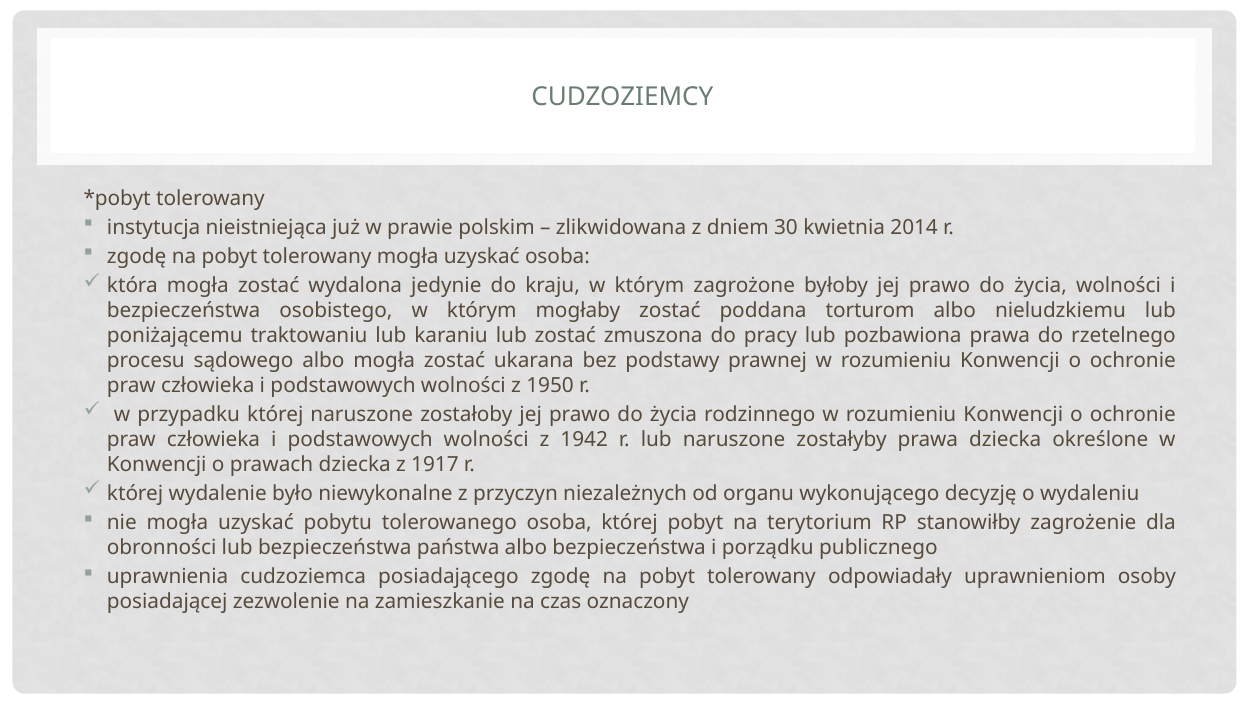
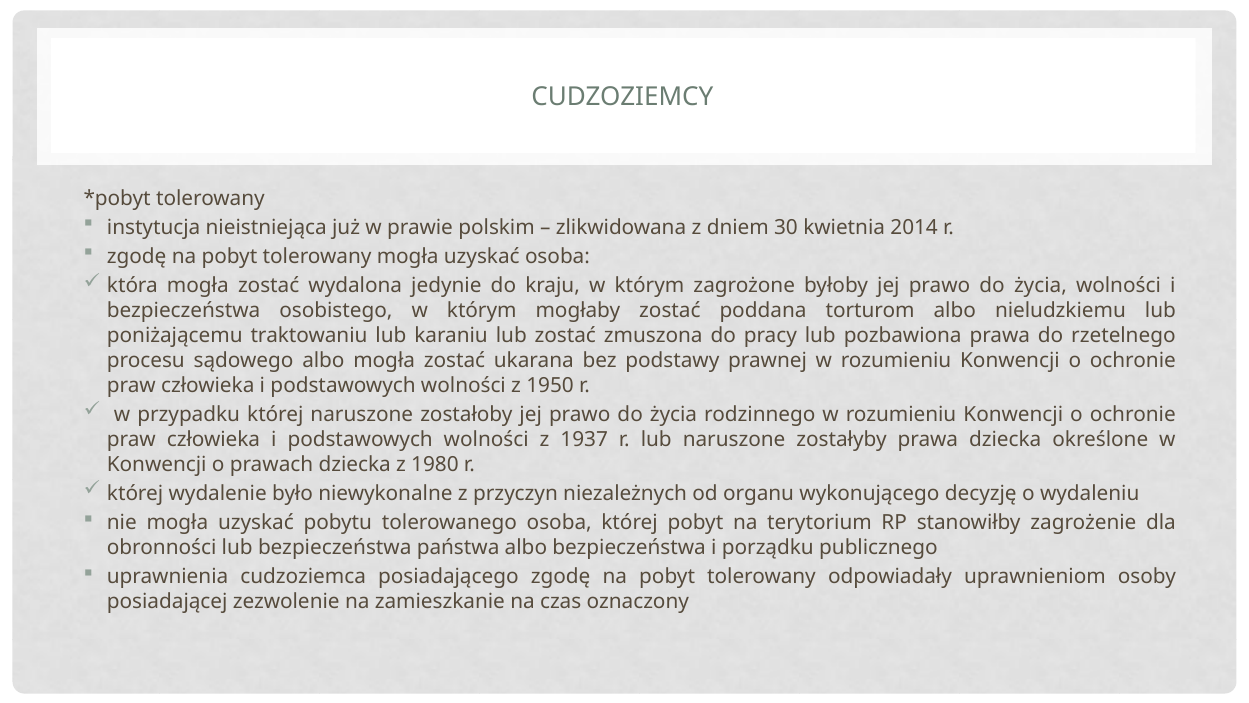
1942: 1942 -> 1937 (584, 439)
1917: 1917 -> 1980 (435, 464)
